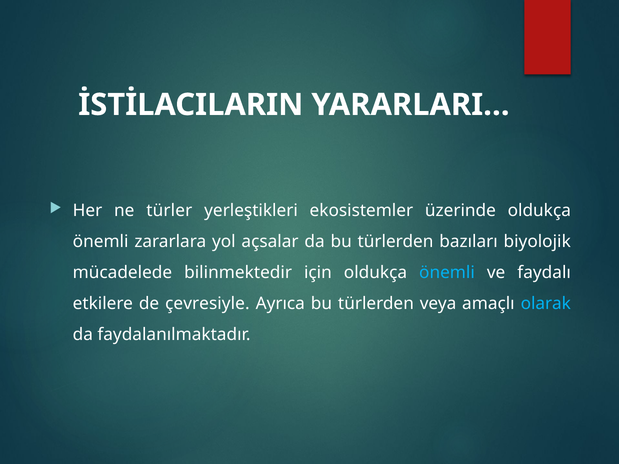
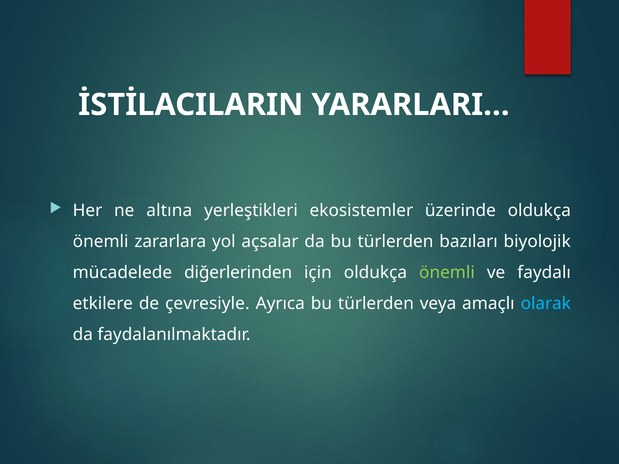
türler: türler -> altına (169, 211)
bilinmektedir: bilinmektedir -> diğerlerinden (238, 273)
önemli colour: light blue -> light green (447, 273)
